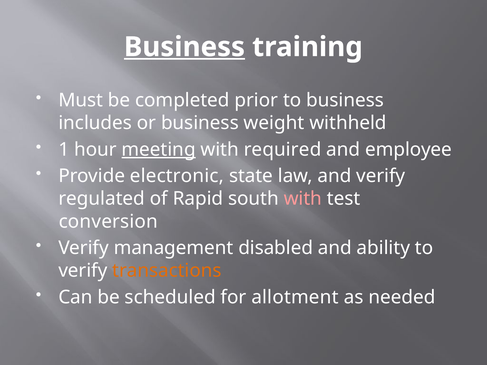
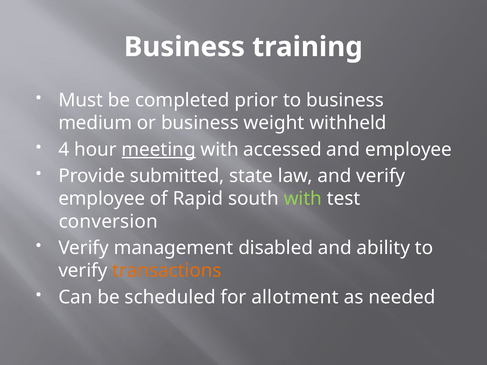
Business underline: present -> none (184, 47)
includes: includes -> medium (95, 123)
1: 1 -> 4 (64, 150)
required: required -> accessed (283, 150)
electronic: electronic -> submitted (177, 176)
regulated: regulated -> employee (102, 199)
with colour: pink -> light green (303, 199)
